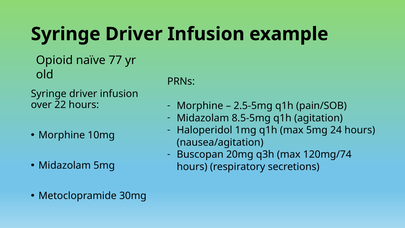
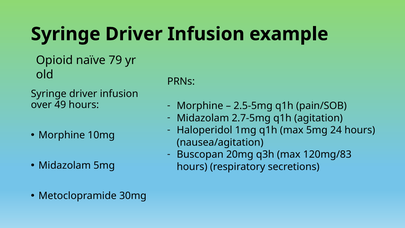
77: 77 -> 79 (115, 60)
22: 22 -> 49 (60, 105)
8.5-5mg: 8.5-5mg -> 2.7-5mg (251, 118)
120mg/74: 120mg/74 -> 120mg/83 (327, 154)
